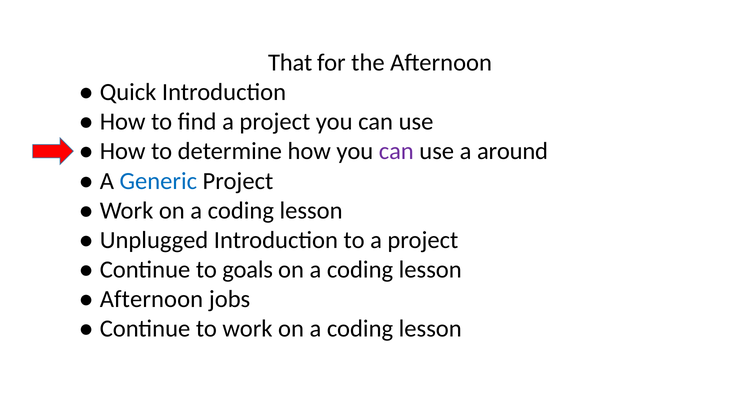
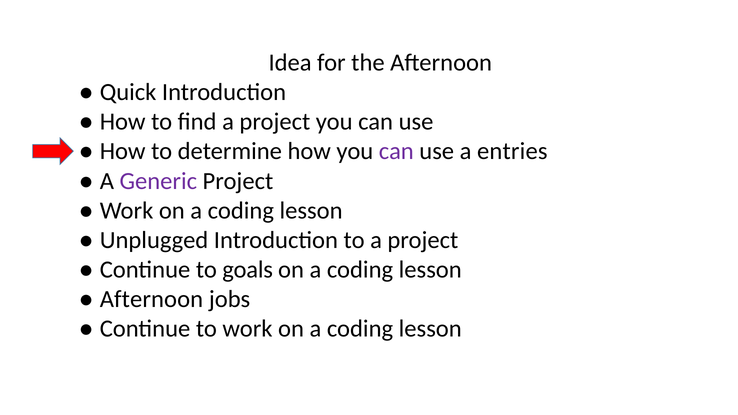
That: That -> Idea (290, 63)
around: around -> entries (512, 151)
Generic colour: blue -> purple (158, 181)
